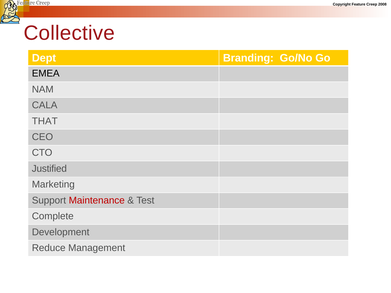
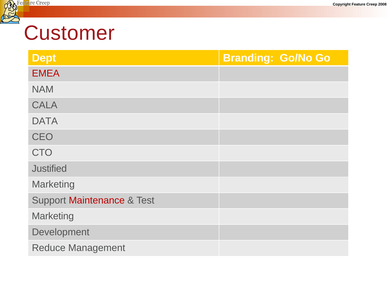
Collective: Collective -> Customer (69, 33)
EMEA colour: black -> red (46, 74)
THAT: THAT -> DATA (45, 121)
Complete: Complete -> Marketing (53, 216)
